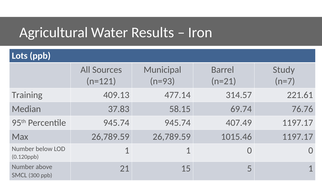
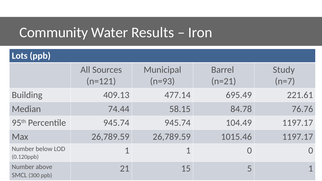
Agricultural: Agricultural -> Community (54, 32)
Training: Training -> Building (27, 95)
314.57: 314.57 -> 695.49 (239, 95)
37.83: 37.83 -> 74.44 (119, 109)
69.74: 69.74 -> 84.78 (241, 109)
407.49: 407.49 -> 104.49 (239, 123)
